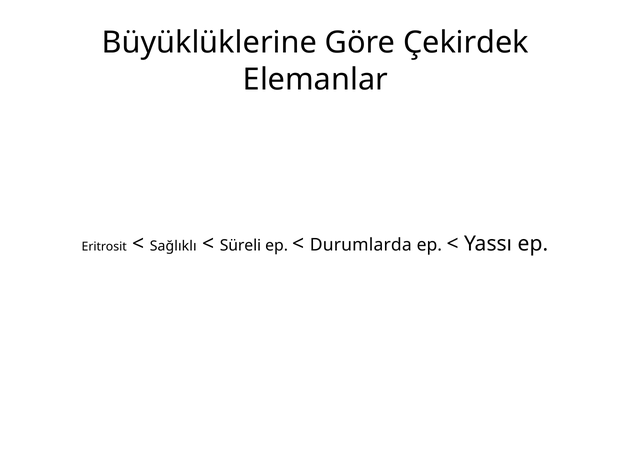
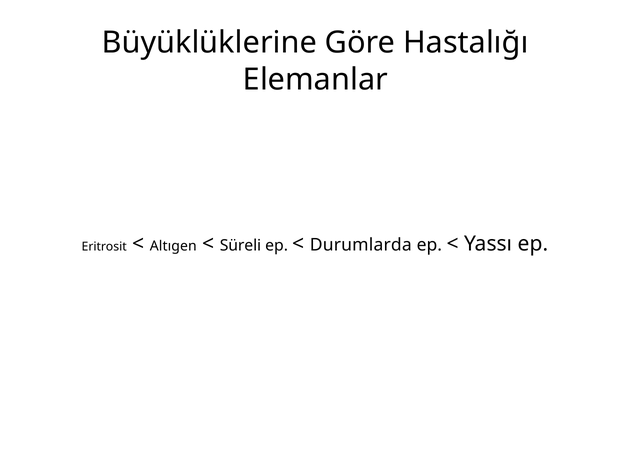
Çekirdek: Çekirdek -> Hastalığı (466, 43)
Sağlıklı: Sağlıklı -> Altıgen (173, 246)
